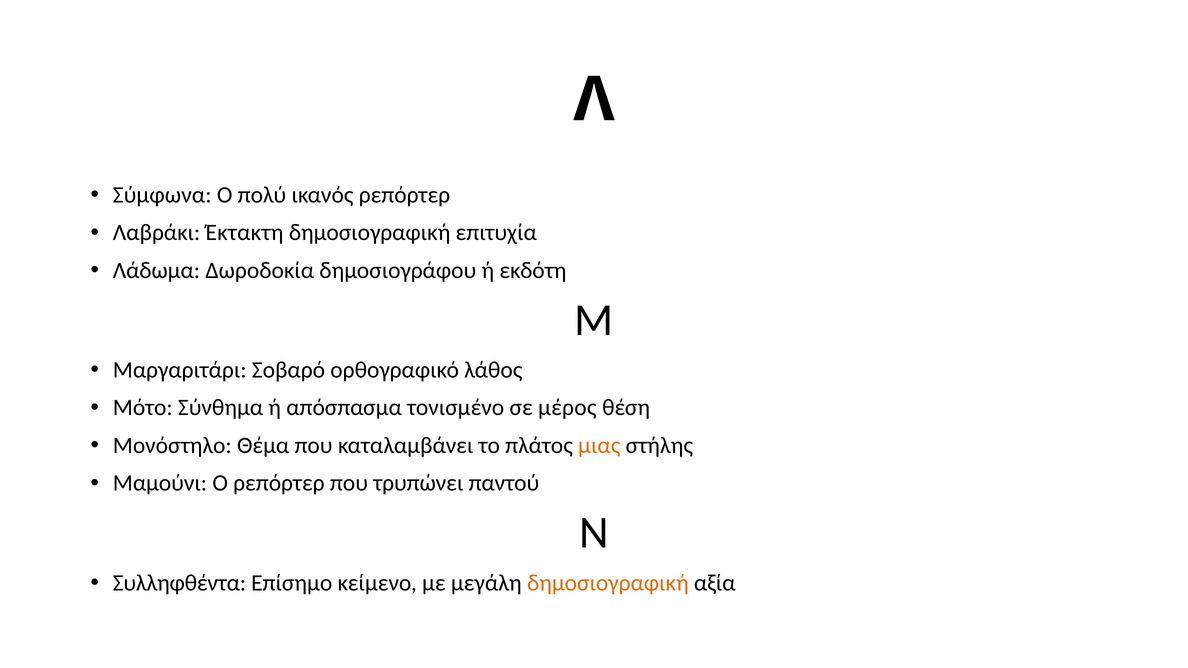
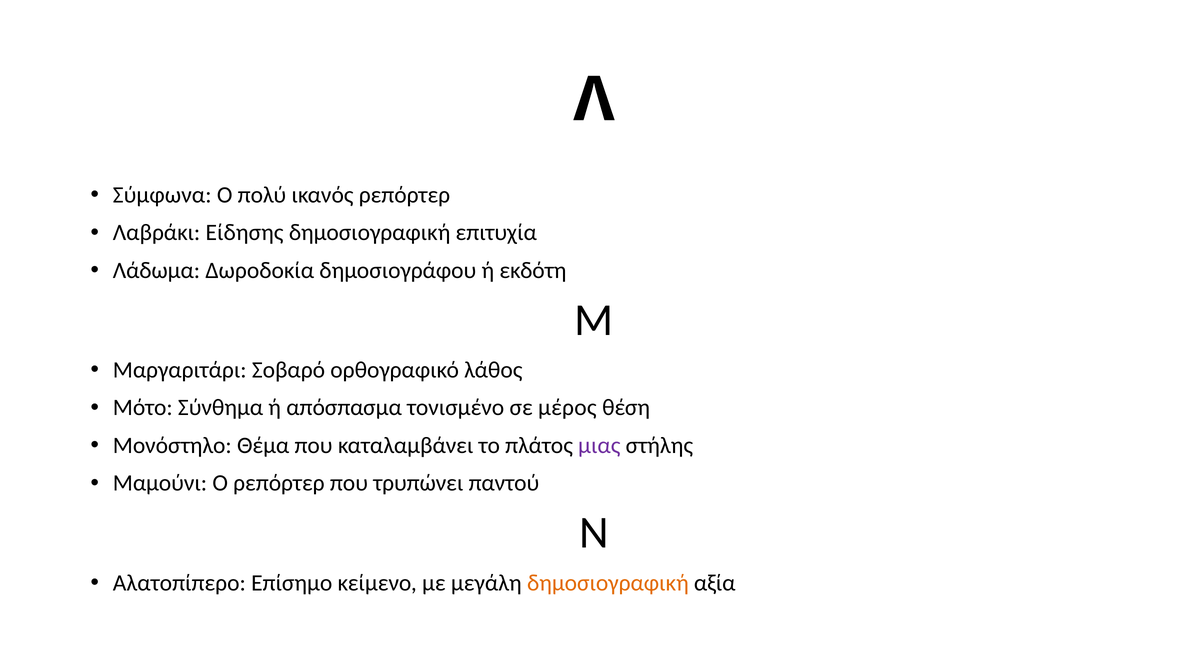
Έκτακτη: Έκτακτη -> Είδησης (245, 233)
μιας colour: orange -> purple (599, 446)
Συλληφθέντα: Συλληφθέντα -> Αλατοπίπερο (179, 583)
